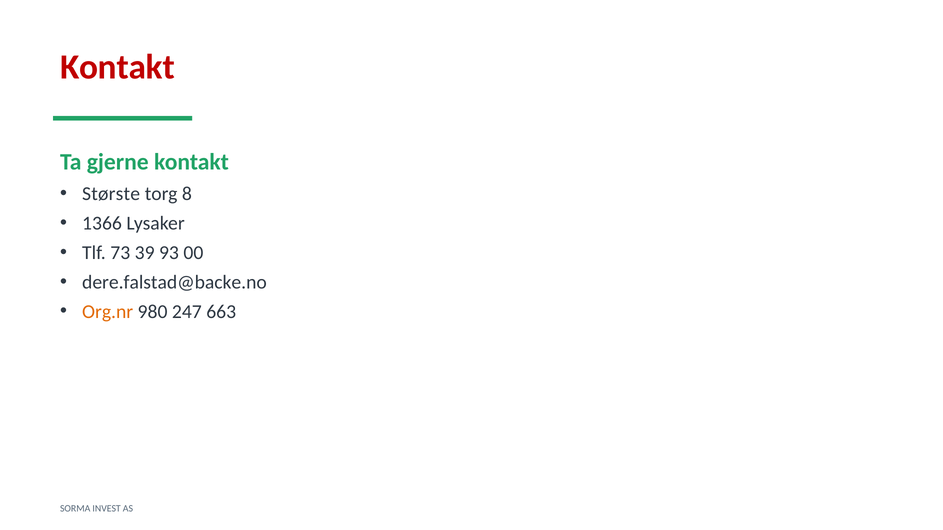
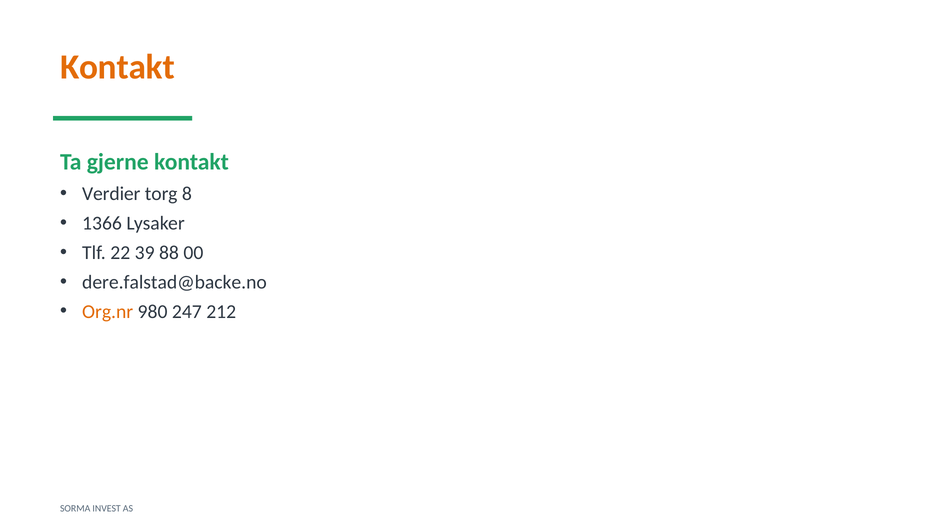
Kontakt colour: red -> orange (117, 67)
Største: Største -> Verdier (111, 194)
73: 73 -> 22 (120, 253)
93: 93 -> 88 (169, 253)
663: 663 -> 212 (221, 312)
